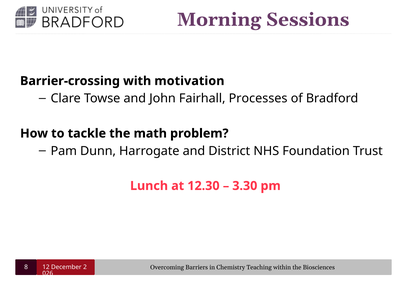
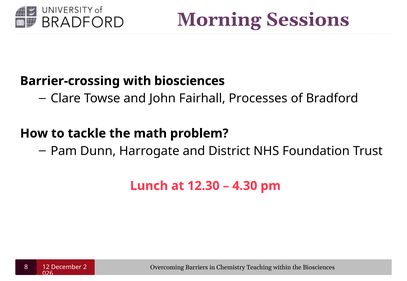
with motivation: motivation -> biosciences (190, 81)
3.30: 3.30 -> 4.30 (245, 186)
